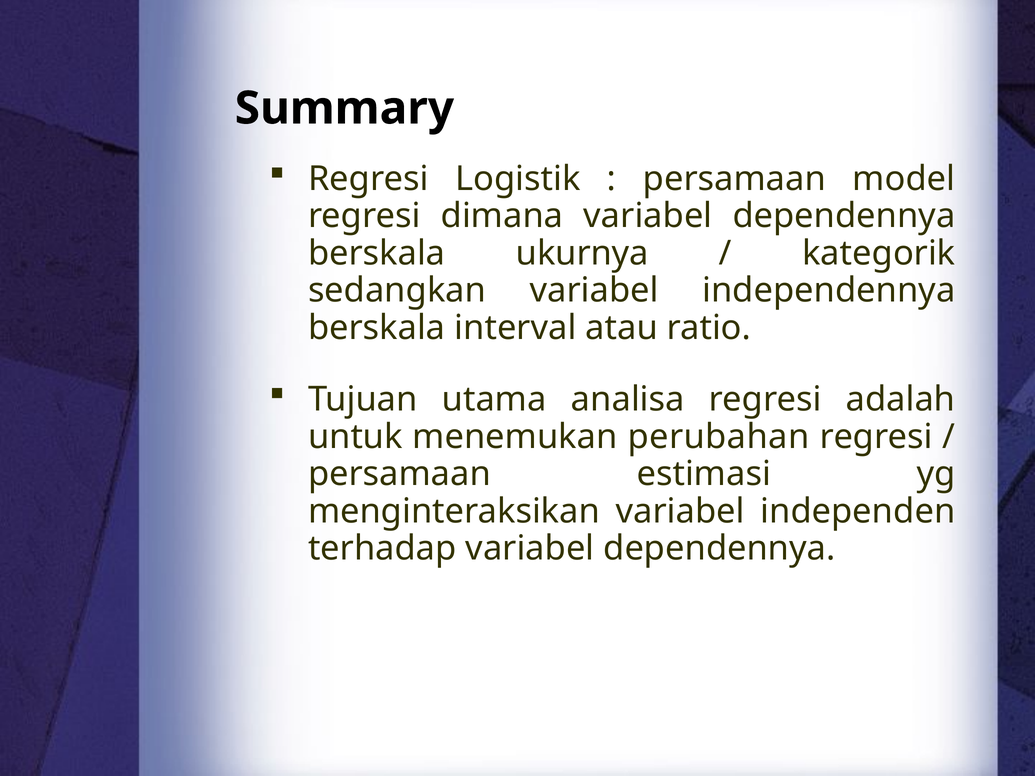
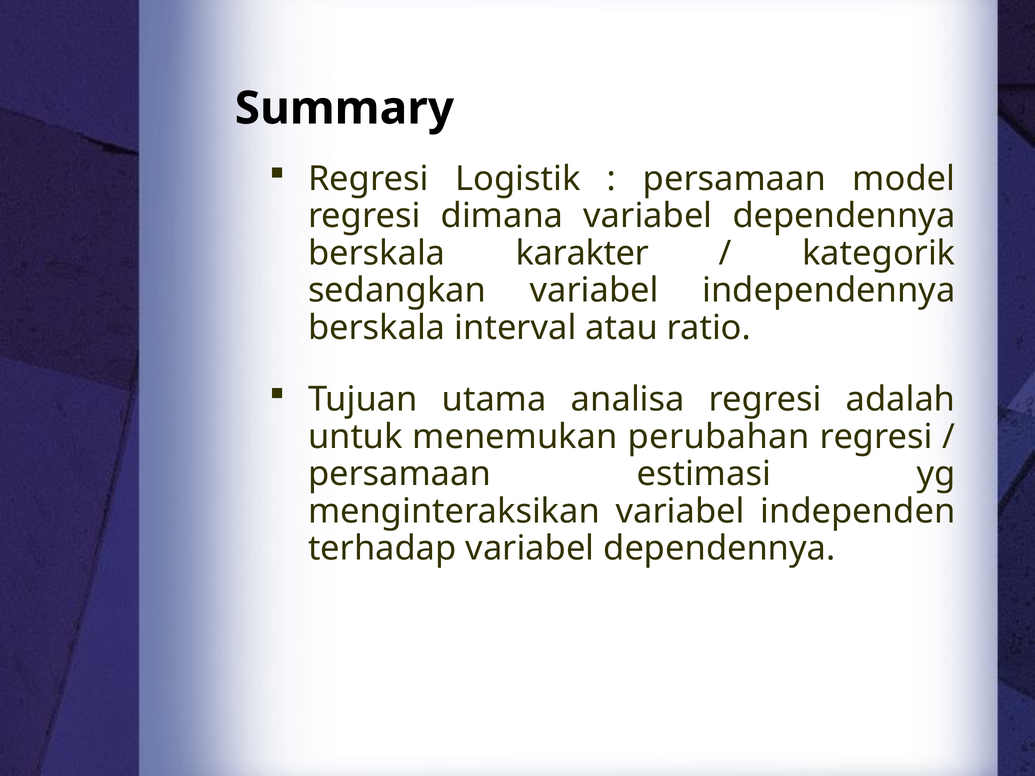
ukurnya: ukurnya -> karakter (582, 253)
